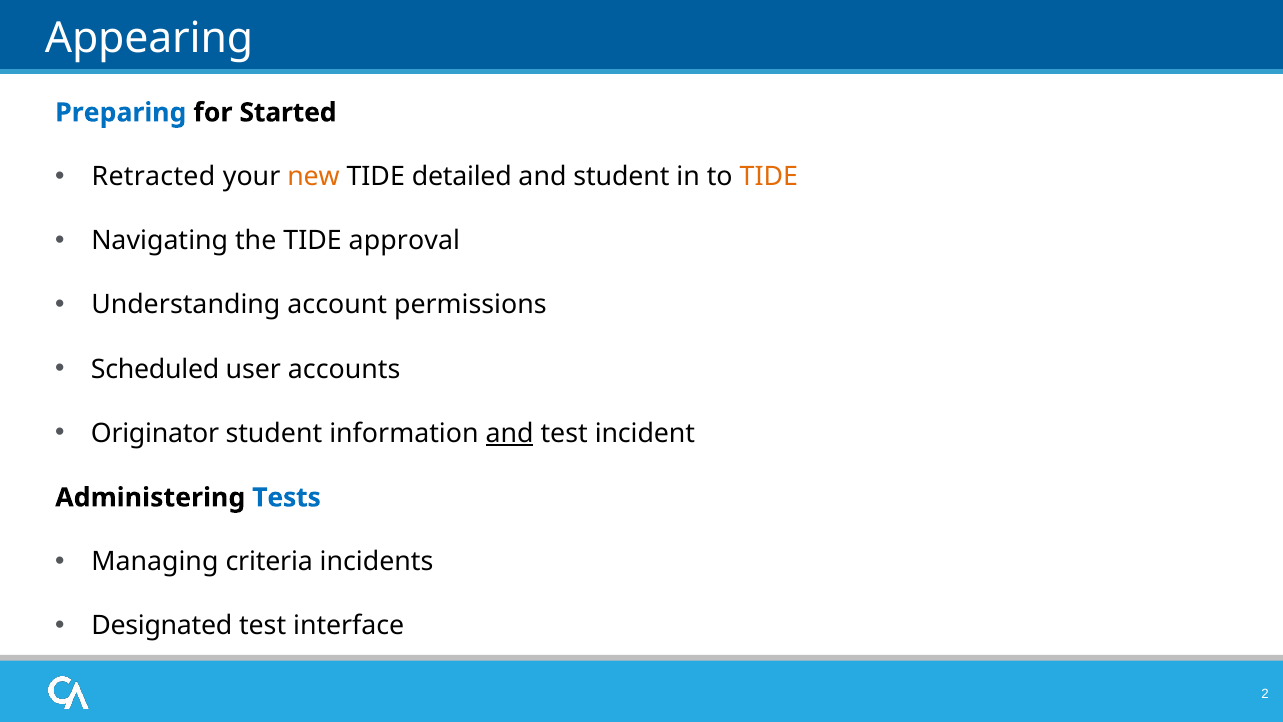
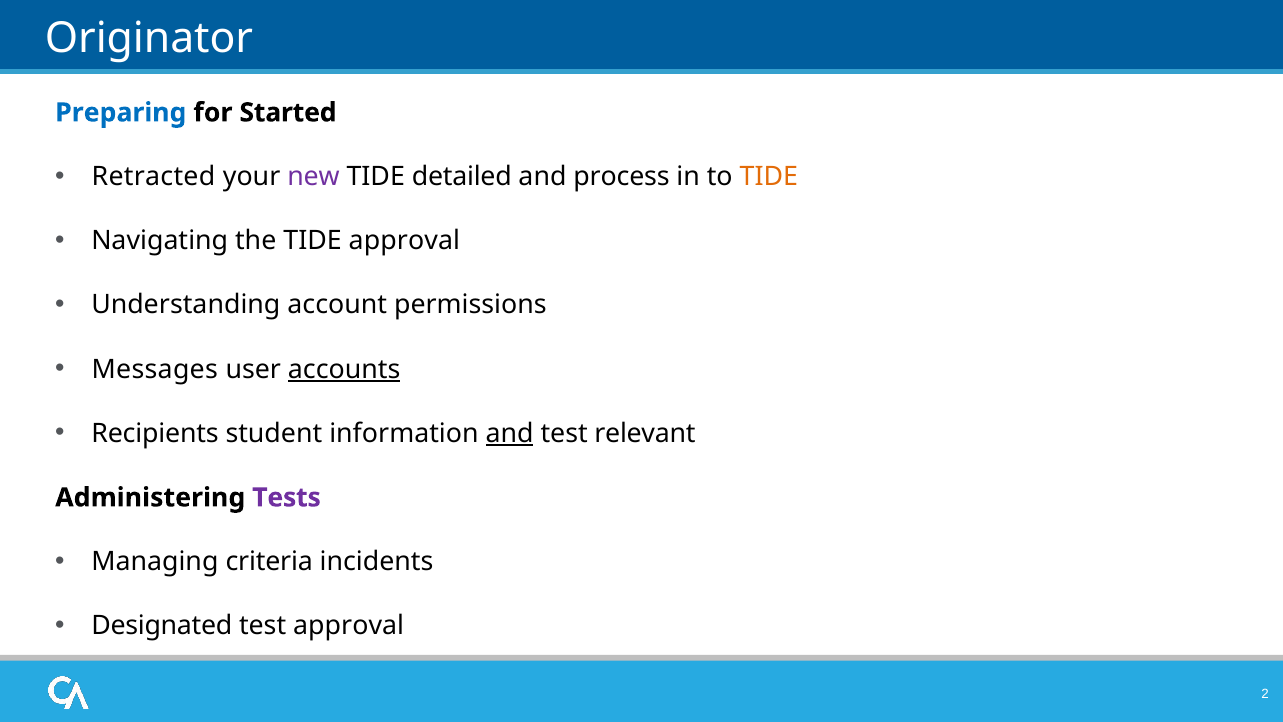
Appearing: Appearing -> Originator (149, 39)
new colour: orange -> purple (314, 177)
and student: student -> process (622, 177)
Scheduled: Scheduled -> Messages (155, 369)
accounts underline: none -> present (344, 369)
Originator: Originator -> Recipients (155, 433)
incident: incident -> relevant (645, 433)
Tests colour: blue -> purple (286, 497)
test interface: interface -> approval (349, 626)
